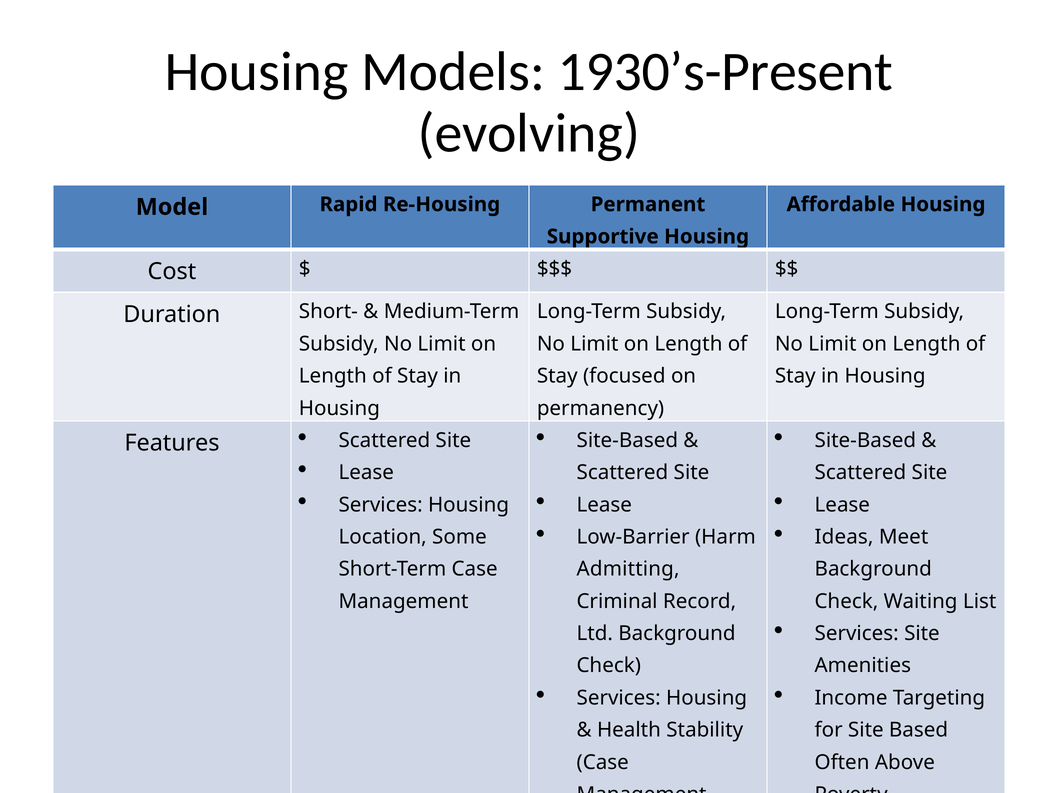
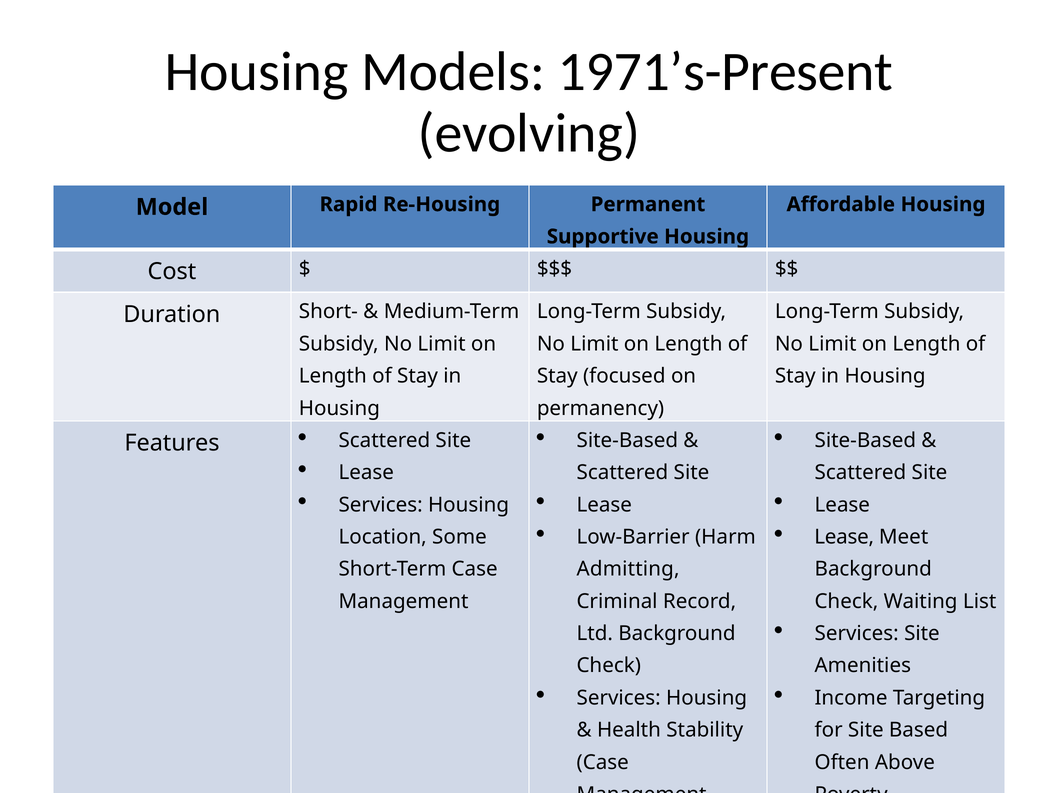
1930’s-Present: 1930’s-Present -> 1971’s-Present (725, 72)
Ideas: Ideas -> Lease (844, 537)
